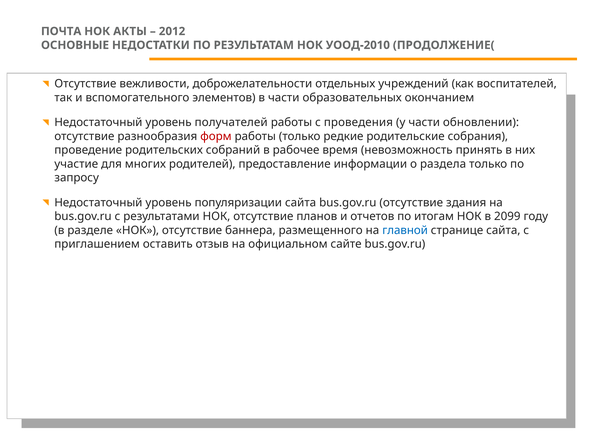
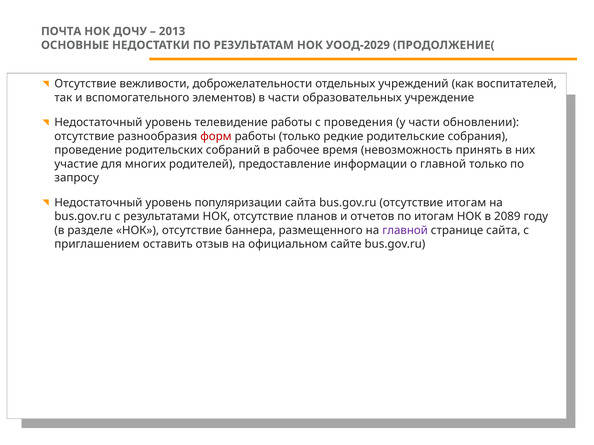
АКТЫ: АКТЫ -> ДОЧУ (130, 31)
2012: 2012 -> 2013 (172, 31)
УООД-2010: УООД-2010 -> УООД-2029 (358, 45)
окончанием: окончанием -> учреждение (439, 98)
получателей: получателей -> телевидение (231, 123)
о раздела: раздела -> главной (443, 164)
отсутствие здания: здания -> итогам (466, 203)
2099: 2099 -> 2089 (507, 217)
главной colour: blue -> purple (405, 231)
